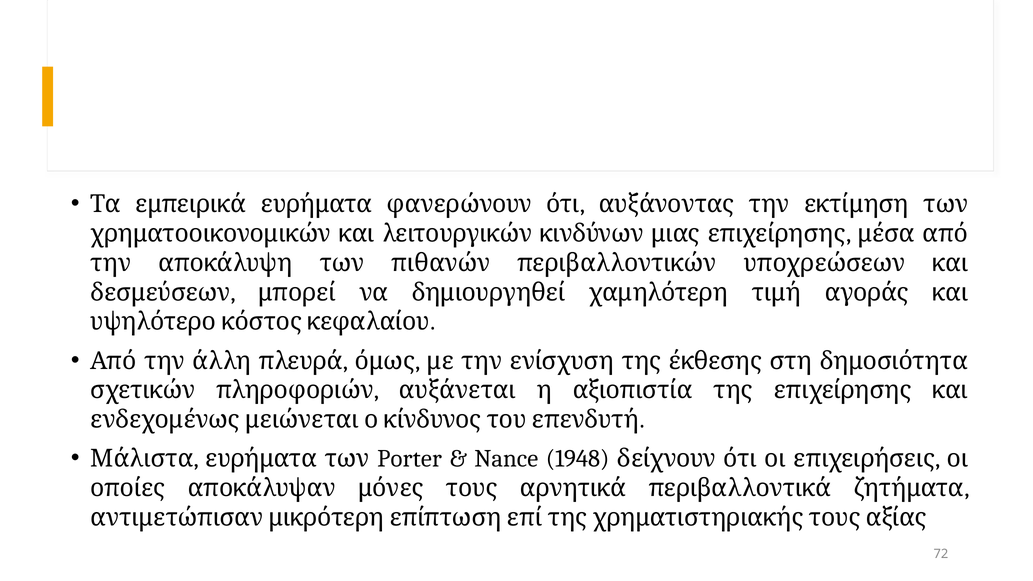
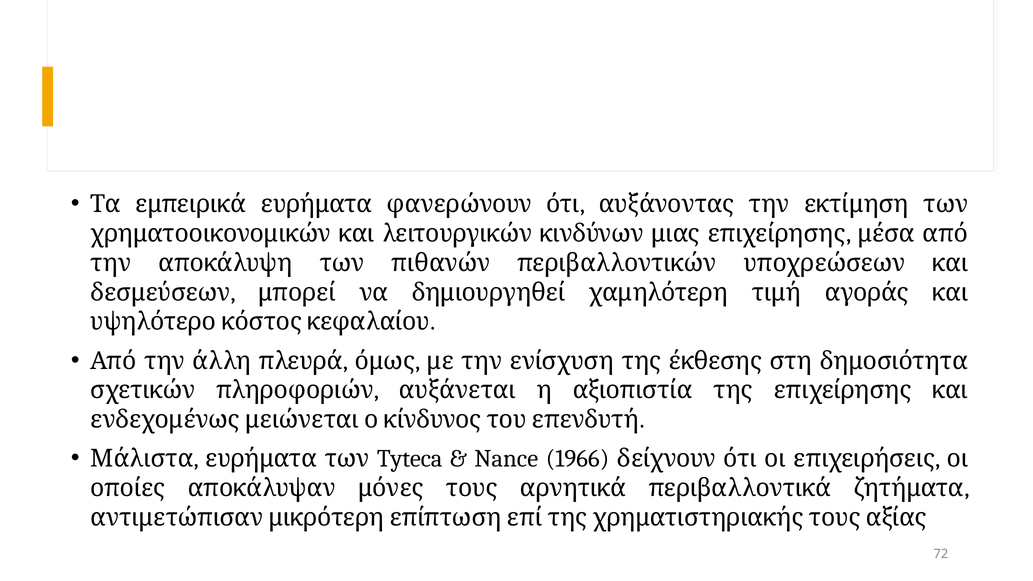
Porter: Porter -> Tyteca (410, 459)
1948: 1948 -> 1966 (578, 459)
